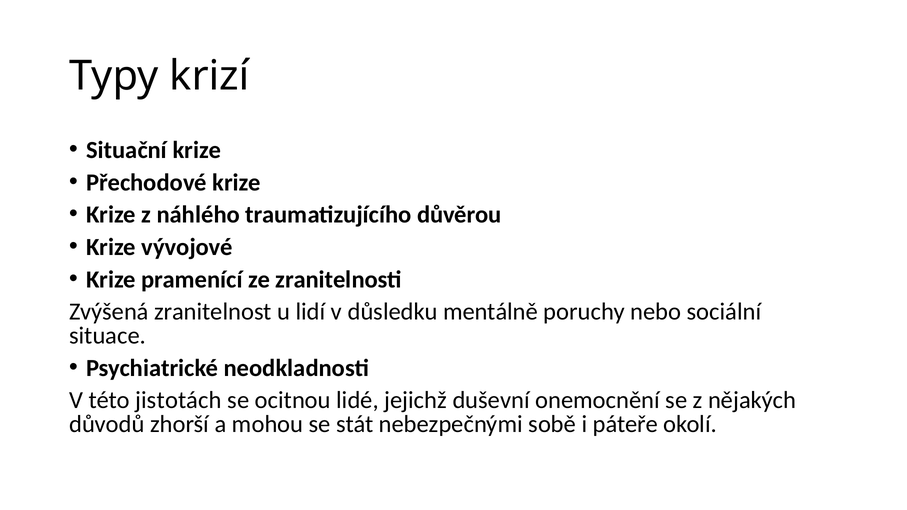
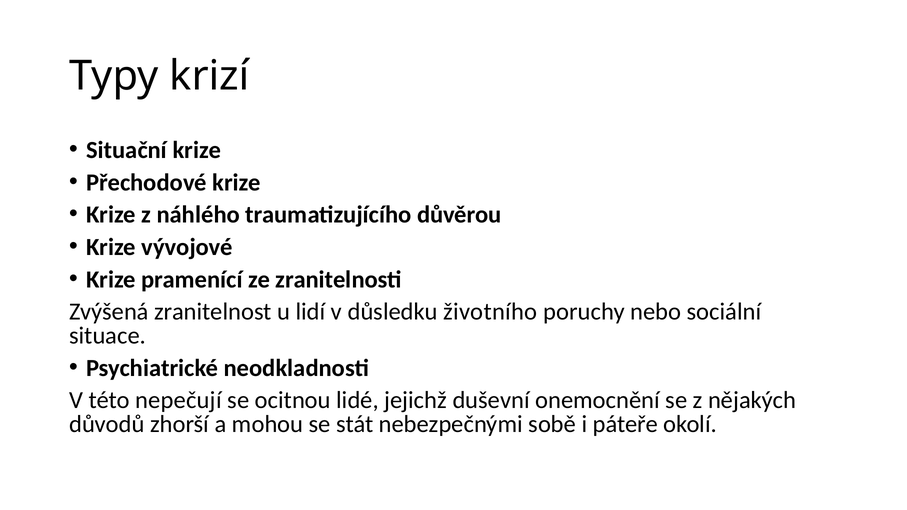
mentálně: mentálně -> životního (490, 312)
jistotách: jistotách -> nepečují (178, 401)
